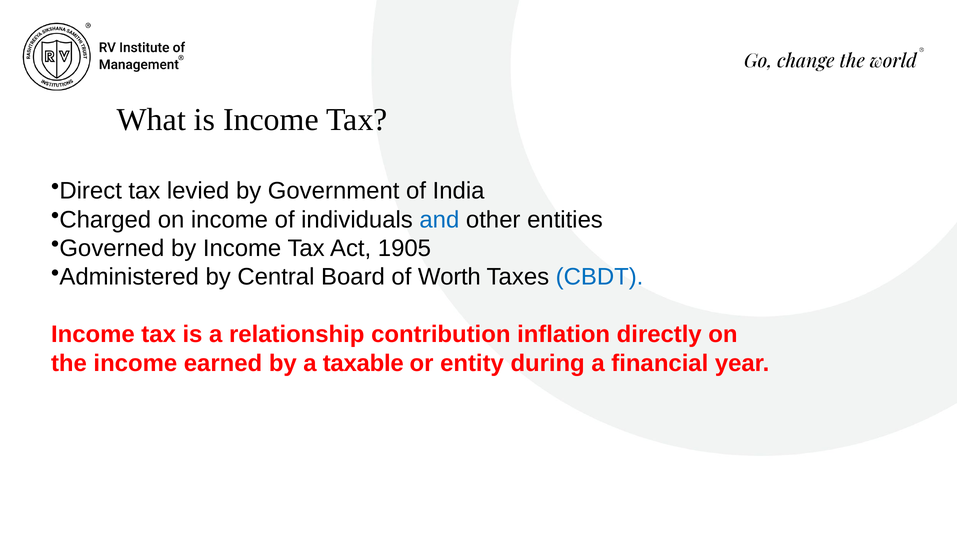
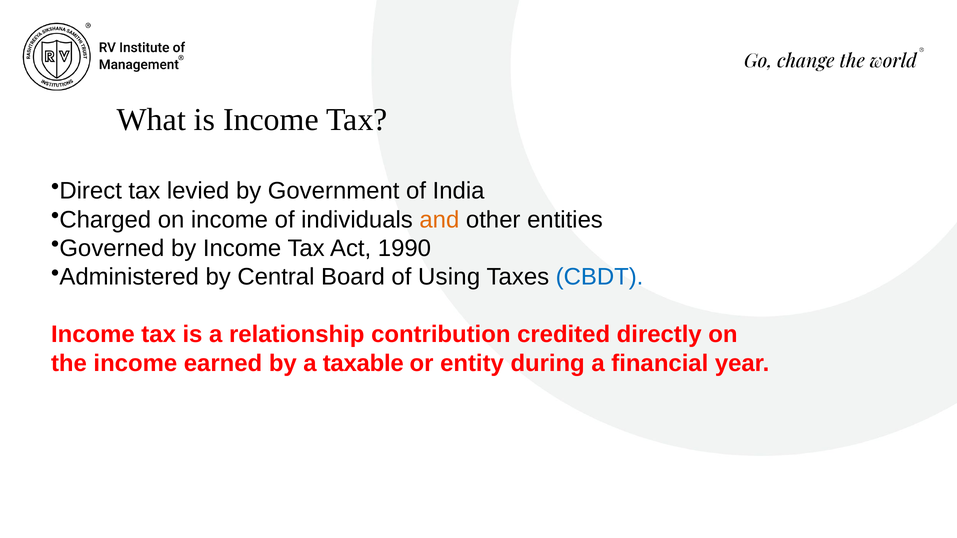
and colour: blue -> orange (439, 220)
1905: 1905 -> 1990 (404, 248)
Worth: Worth -> Using (449, 277)
inflation: inflation -> credited (564, 335)
